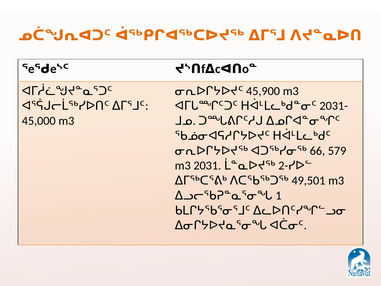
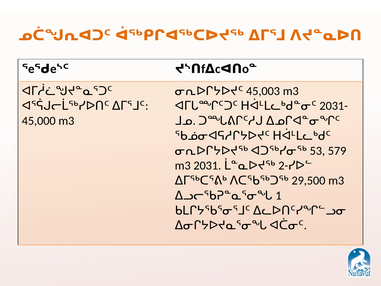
45,900: 45,900 -> 45,003 (263, 91)
66: 66 -> 53 (317, 151)
49,501: 49,501 -> 29,500 (308, 181)
